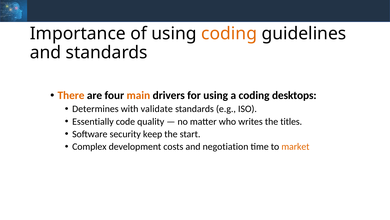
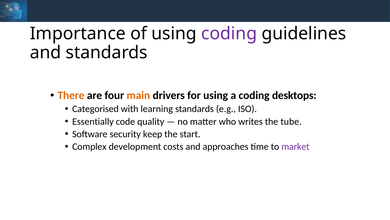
coding colour: orange -> purple (229, 33)
Determines: Determines -> Categorised (95, 109)
validate: validate -> learning (157, 109)
titles: titles -> tube (291, 121)
negotiation: negotiation -> approaches (226, 146)
market colour: orange -> purple (295, 146)
